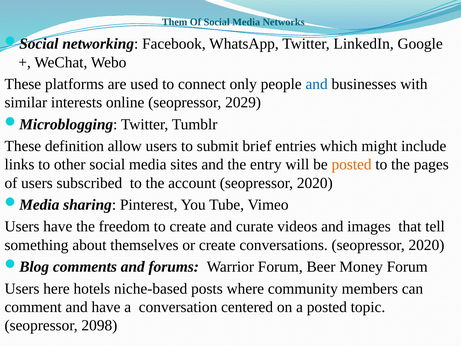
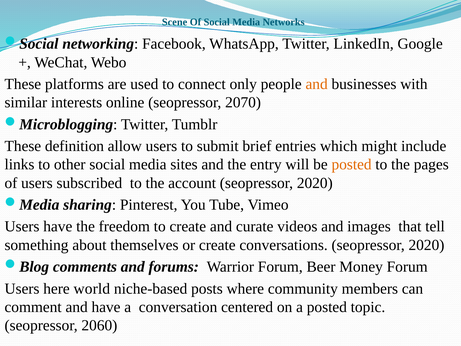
Them: Them -> Scene (175, 22)
and colour: blue -> orange (317, 84)
2029: 2029 -> 2070 (243, 102)
hotels: hotels -> world (92, 288)
2098: 2098 -> 2060 (99, 325)
